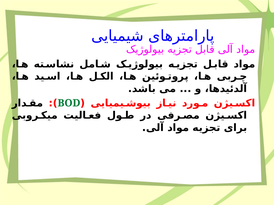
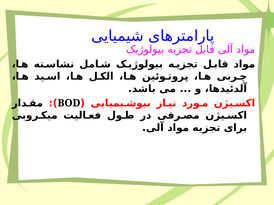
BOD colour: green -> black (69, 103)
